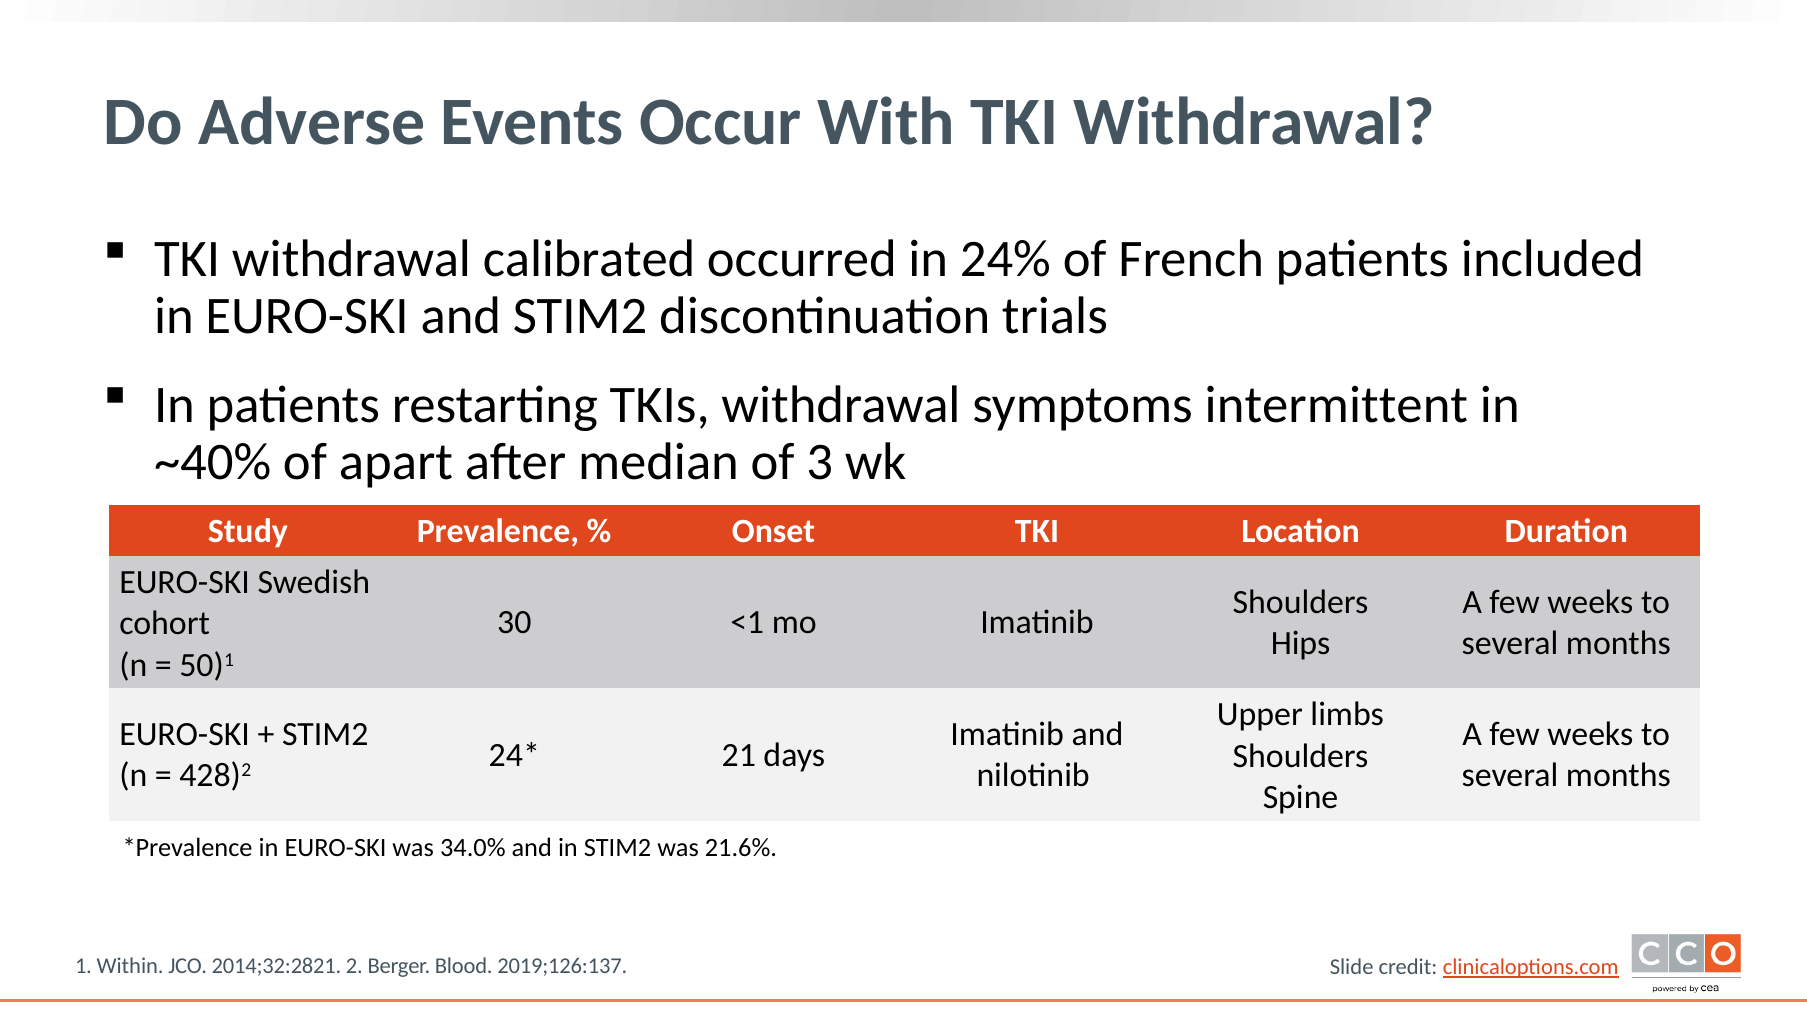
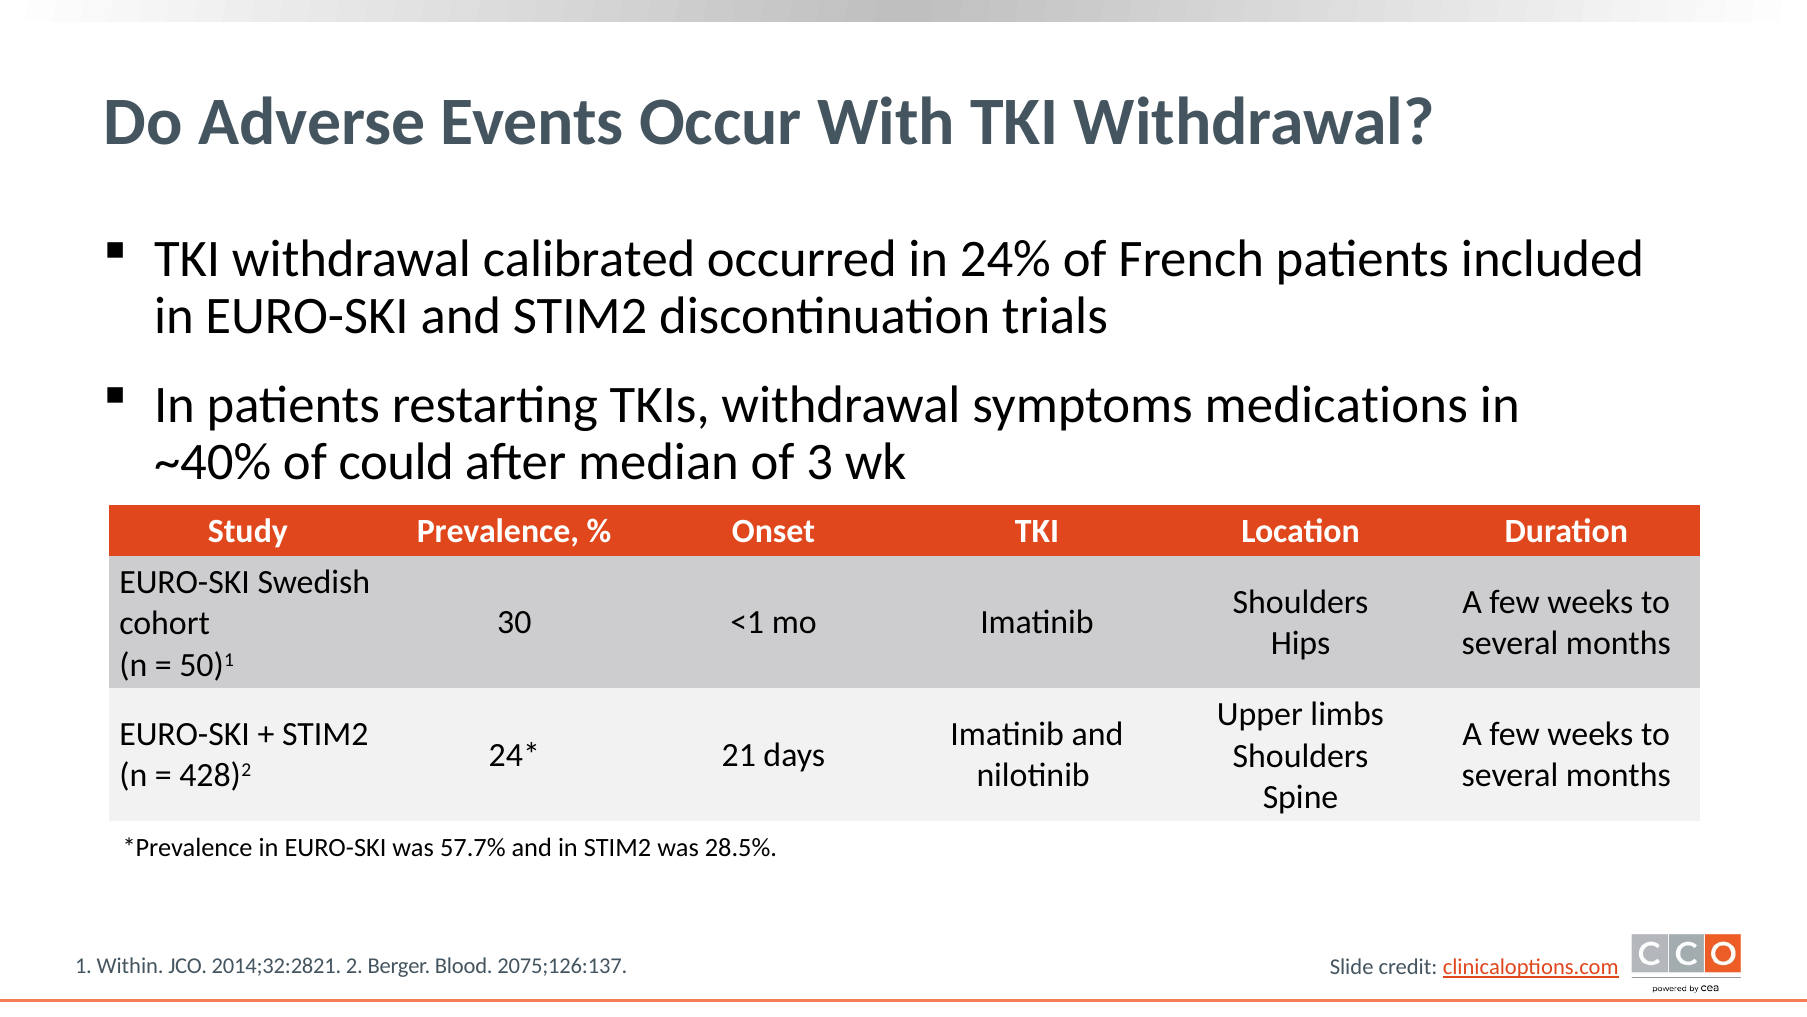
intermittent: intermittent -> medications (1336, 405)
apart: apart -> could (396, 462)
34.0%: 34.0% -> 57.7% (473, 847)
21.6%: 21.6% -> 28.5% (741, 847)
2019;126:137: 2019;126:137 -> 2075;126:137 (562, 966)
